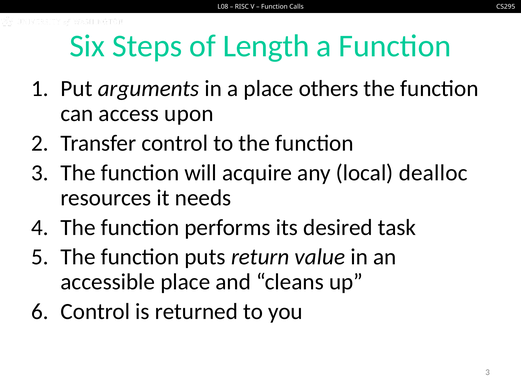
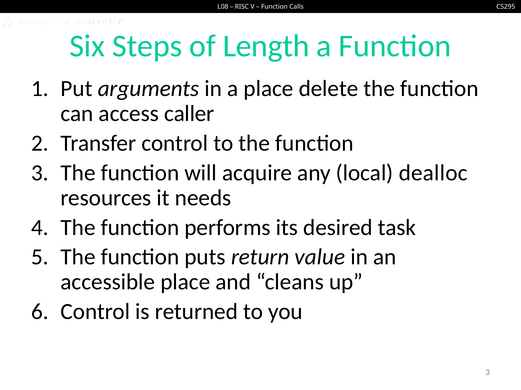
others: others -> delete (328, 89)
upon: upon -> caller (189, 114)
